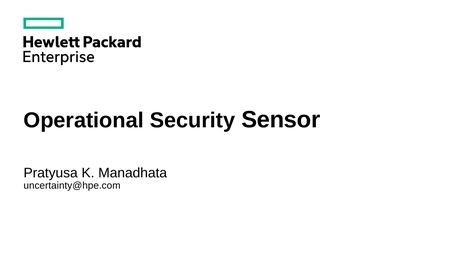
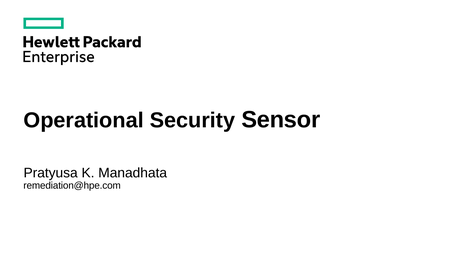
uncertainty@hpe.com: uncertainty@hpe.com -> remediation@hpe.com (72, 185)
